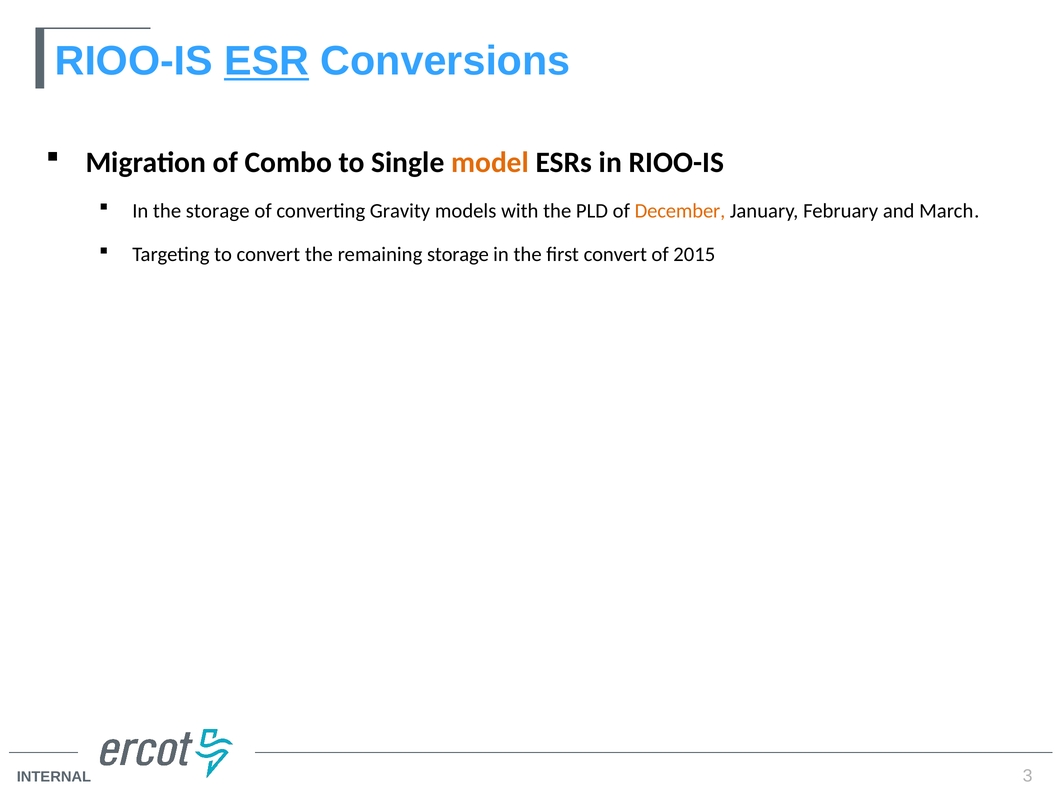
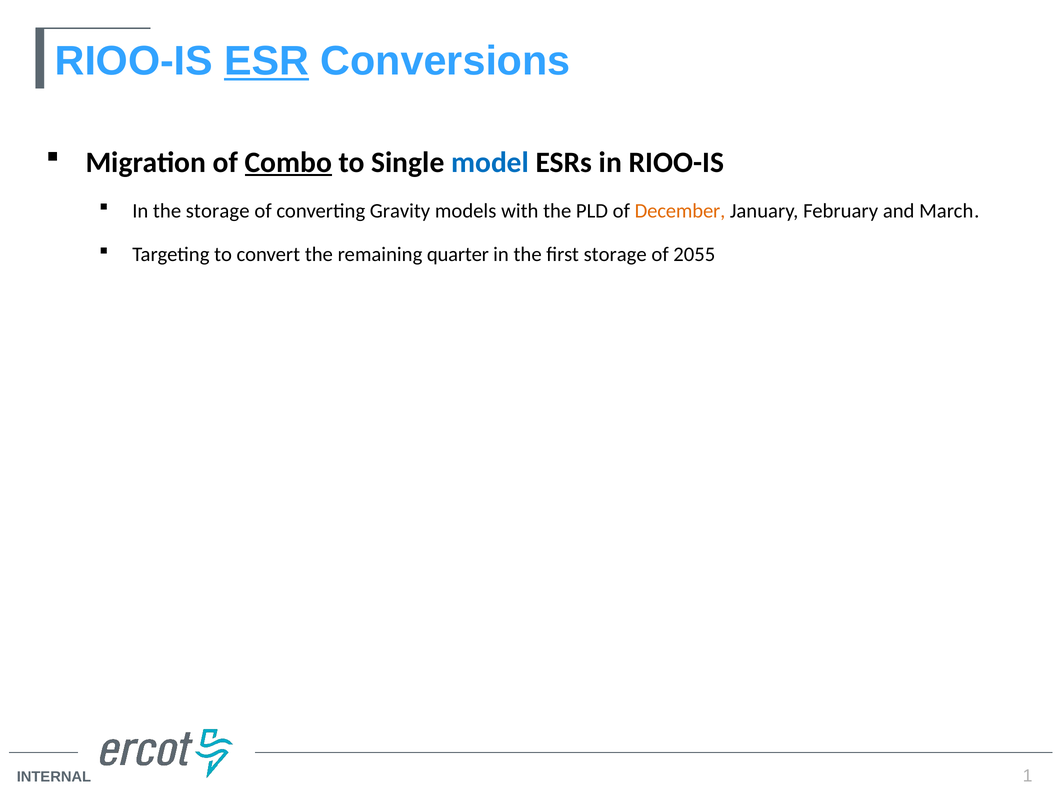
Combo underline: none -> present (288, 162)
model colour: orange -> blue (490, 162)
remaining storage: storage -> quarter (458, 255)
first convert: convert -> storage (615, 255)
2015: 2015 -> 2055 (694, 255)
3: 3 -> 1 (1028, 776)
